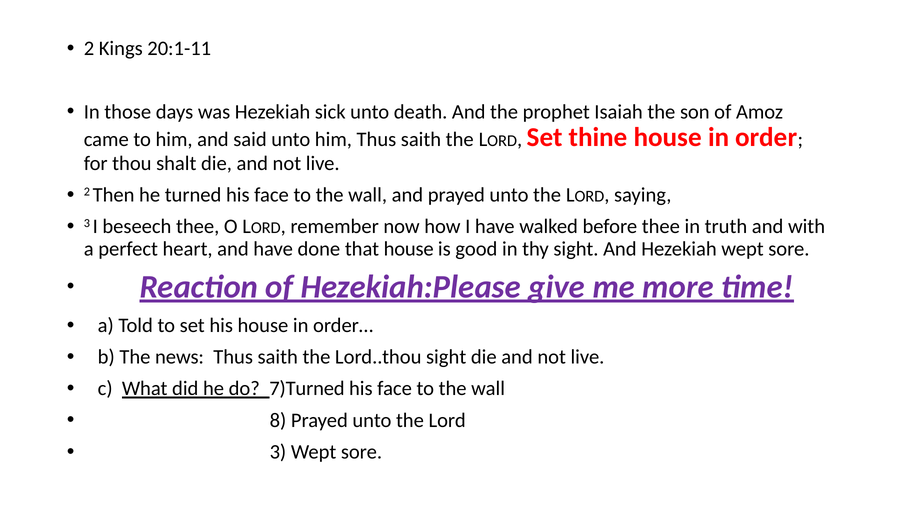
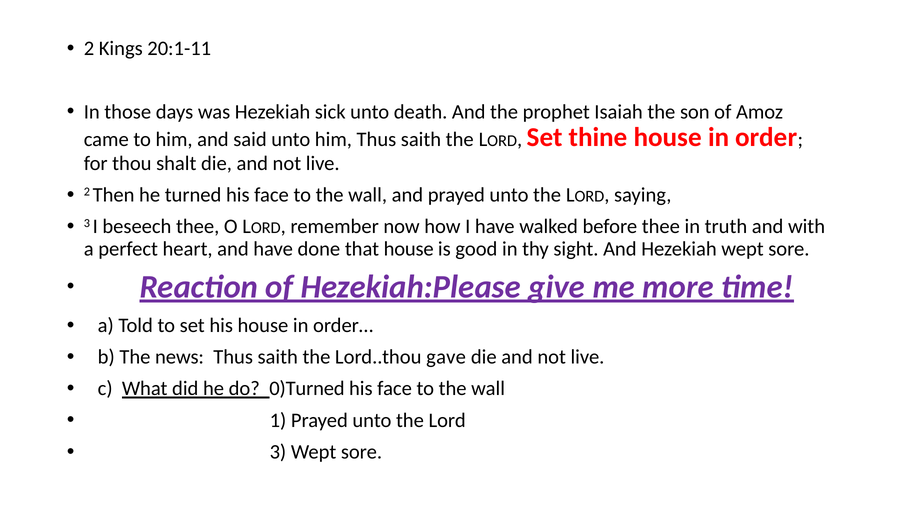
Lord..thou sight: sight -> gave (446, 357)
7)Turned: 7)Turned -> 0)Turned (307, 388)
8: 8 -> 1 (278, 420)
